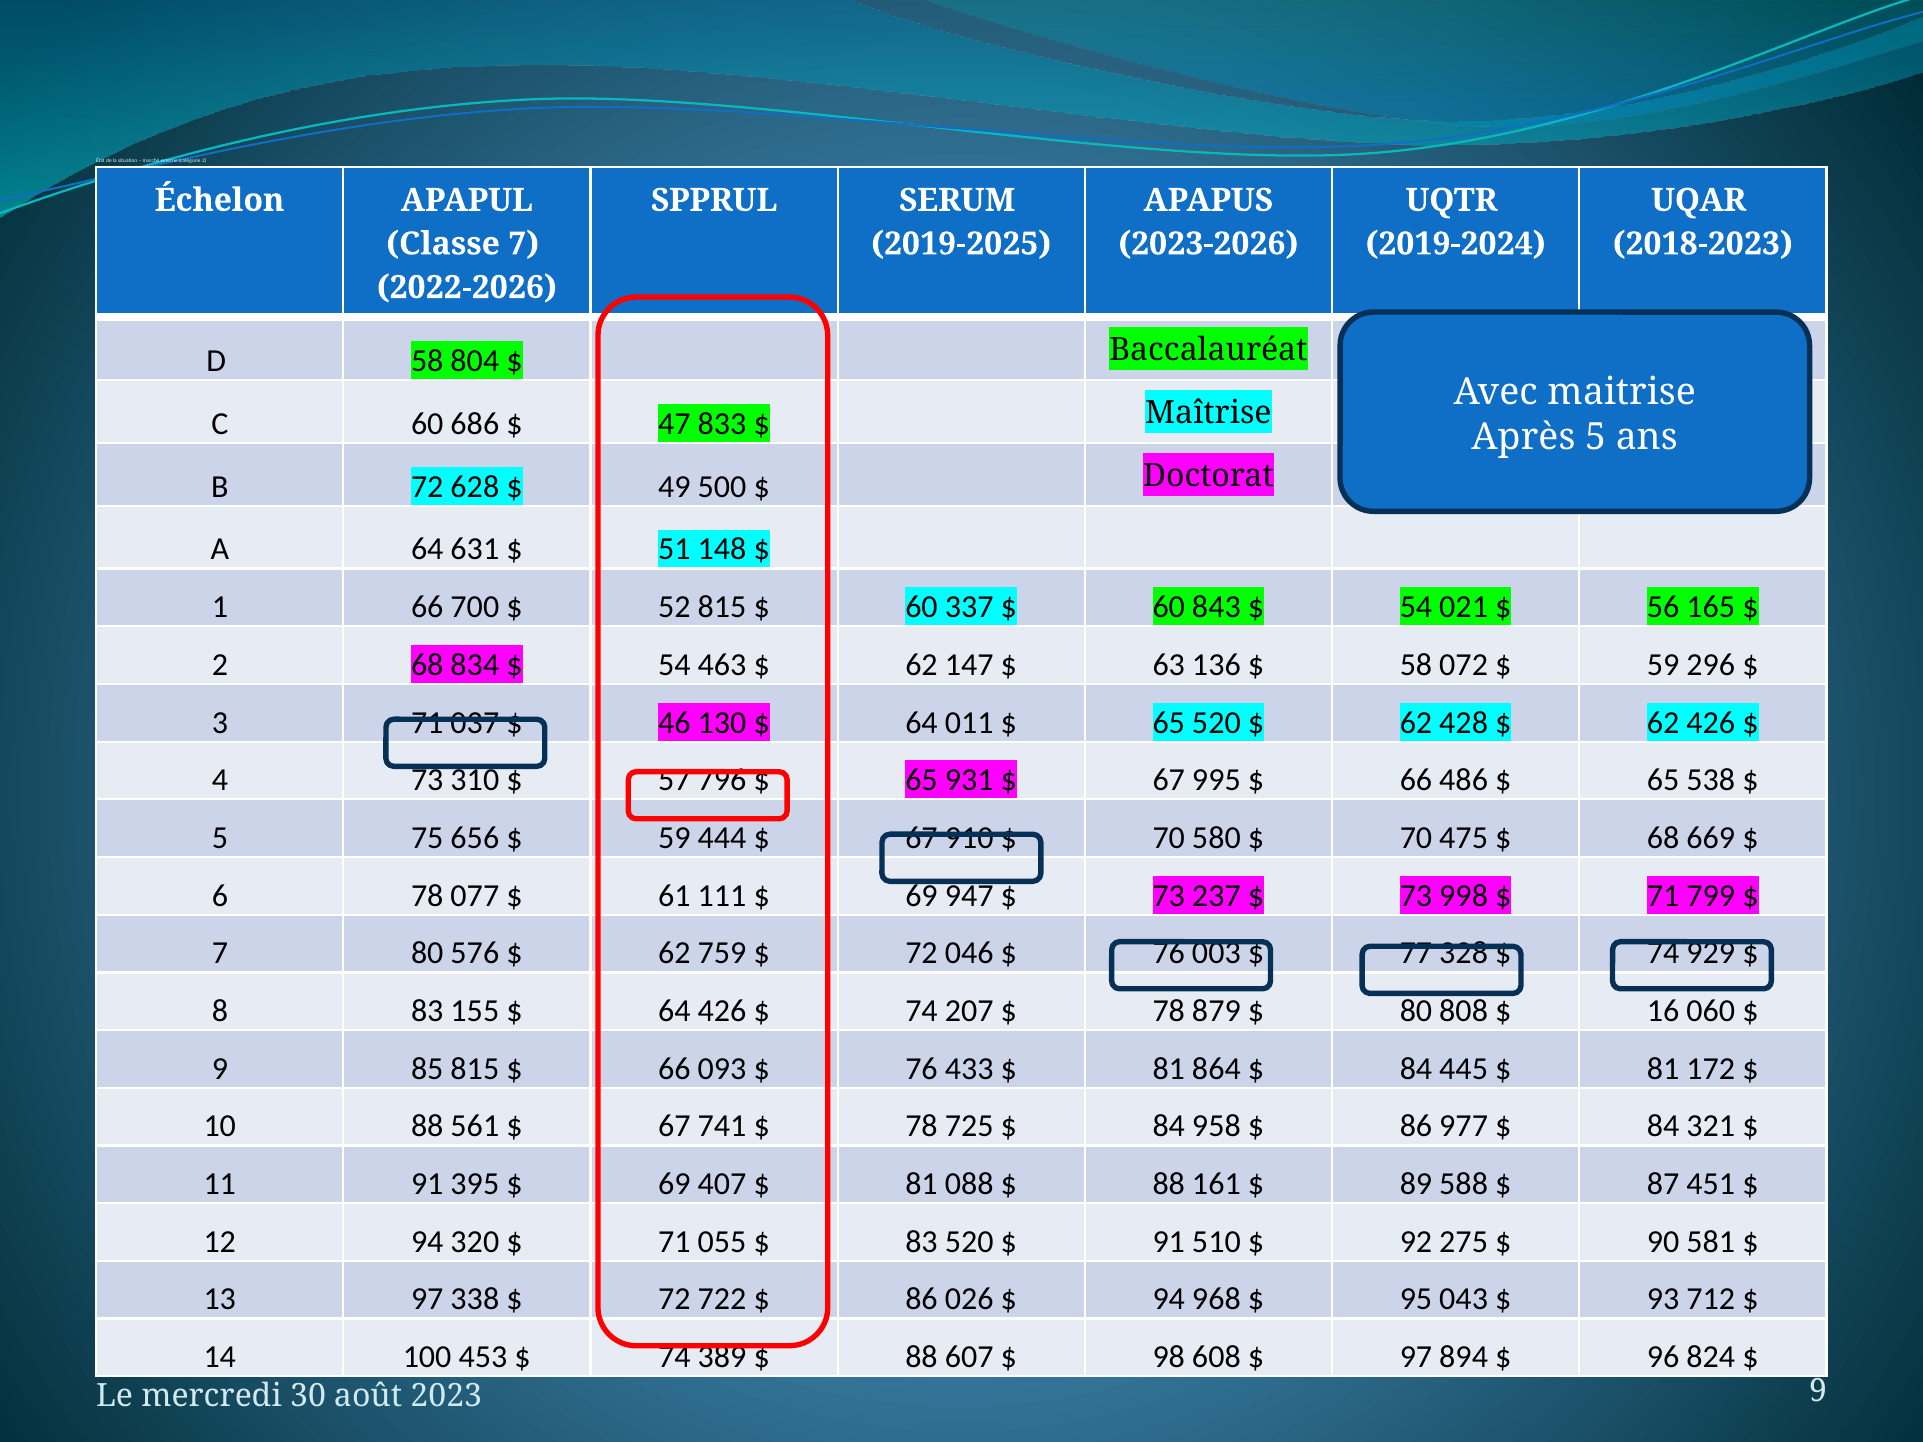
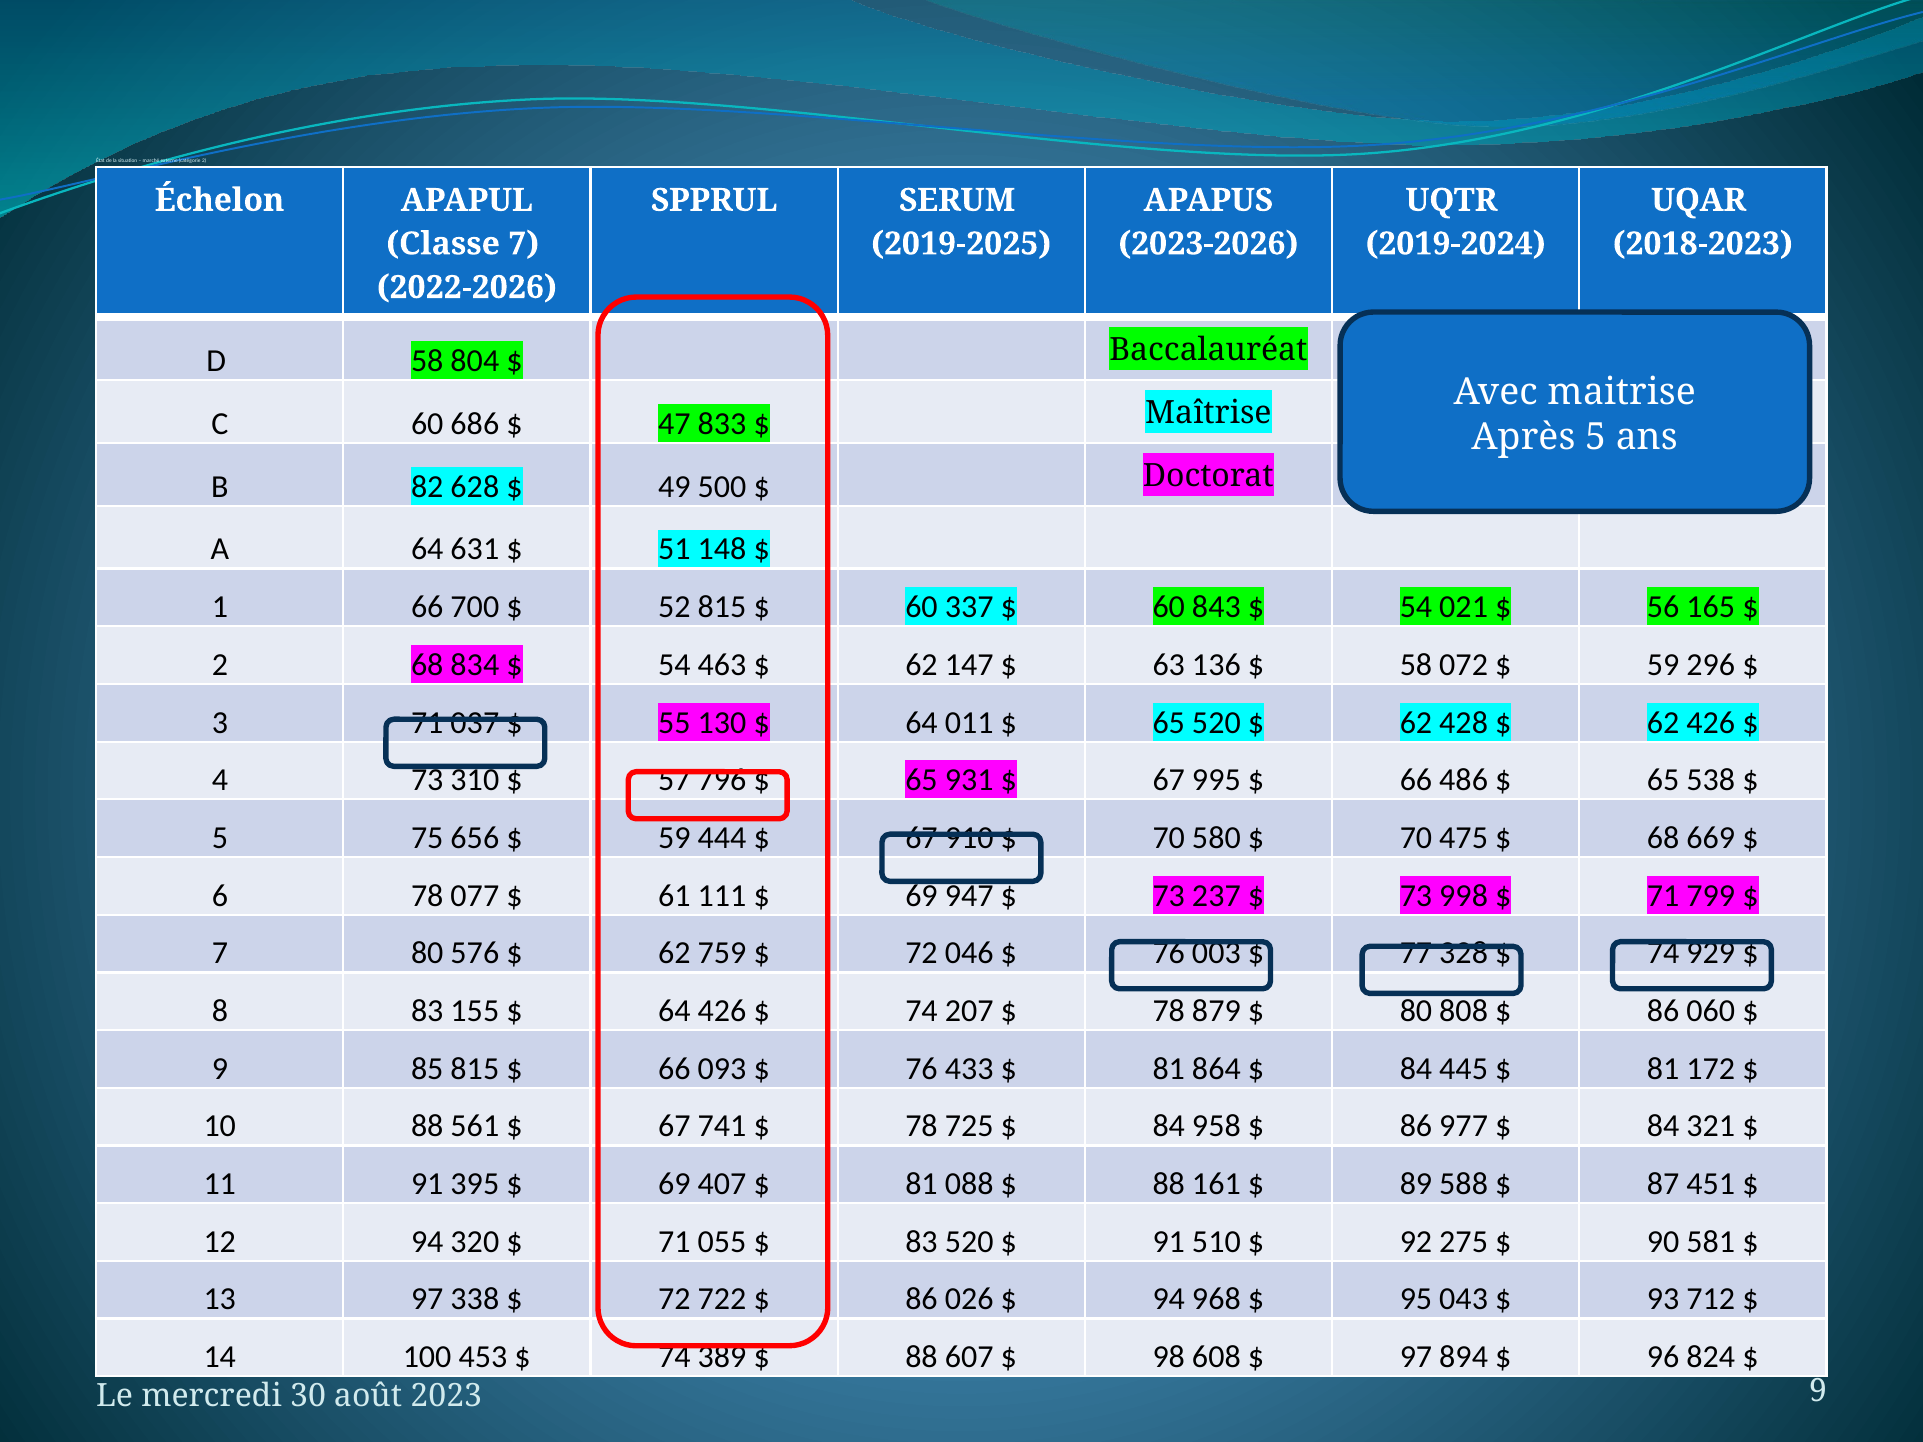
B 72: 72 -> 82 (427, 487)
46: 46 -> 55 (674, 723)
16: 16 -> 86 (1663, 1011)
